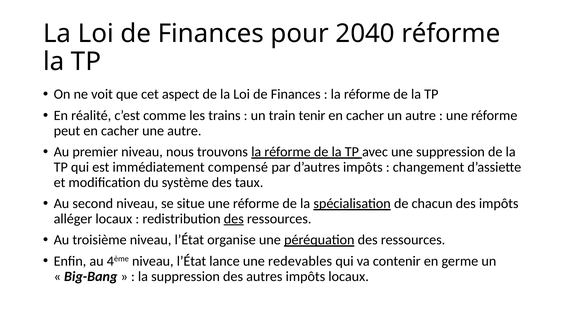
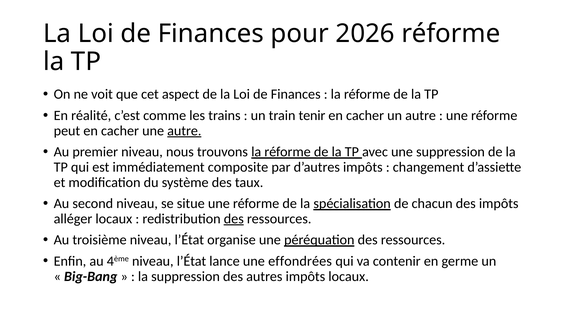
2040: 2040 -> 2026 (365, 33)
autre underline: none -> present (184, 131)
compensé: compensé -> composite (238, 167)
redevables: redevables -> effondrées (300, 261)
